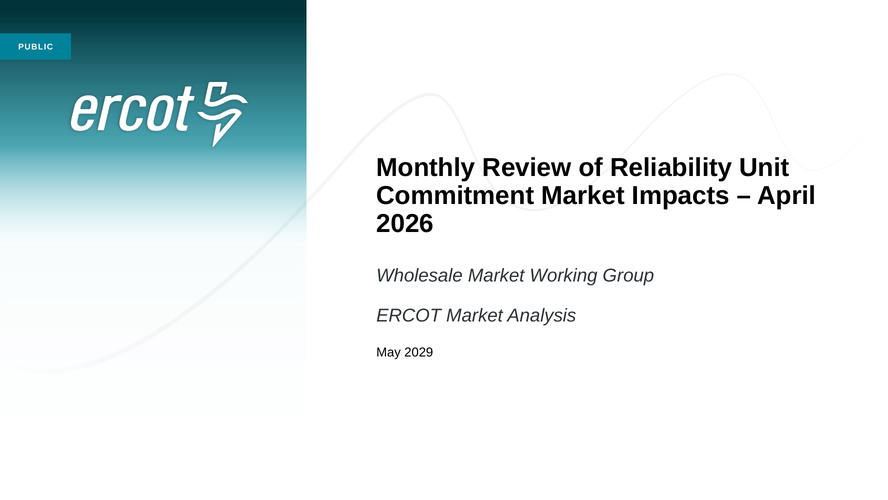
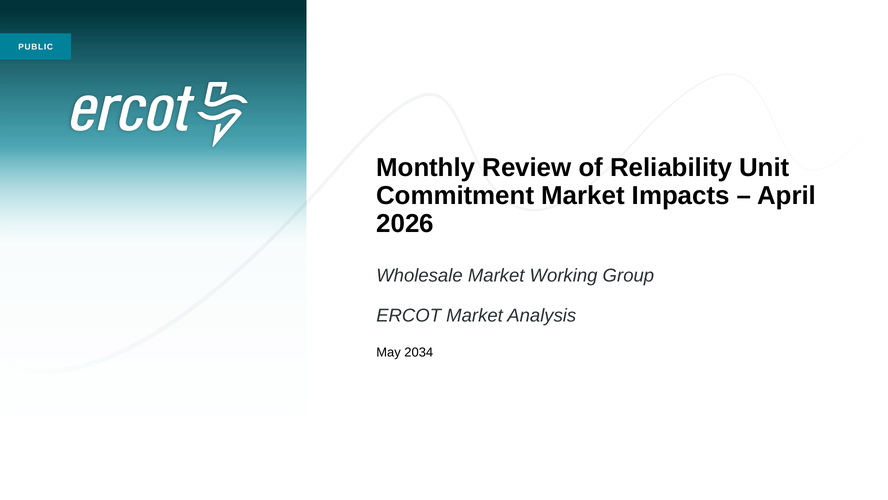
2029: 2029 -> 2034 (419, 352)
